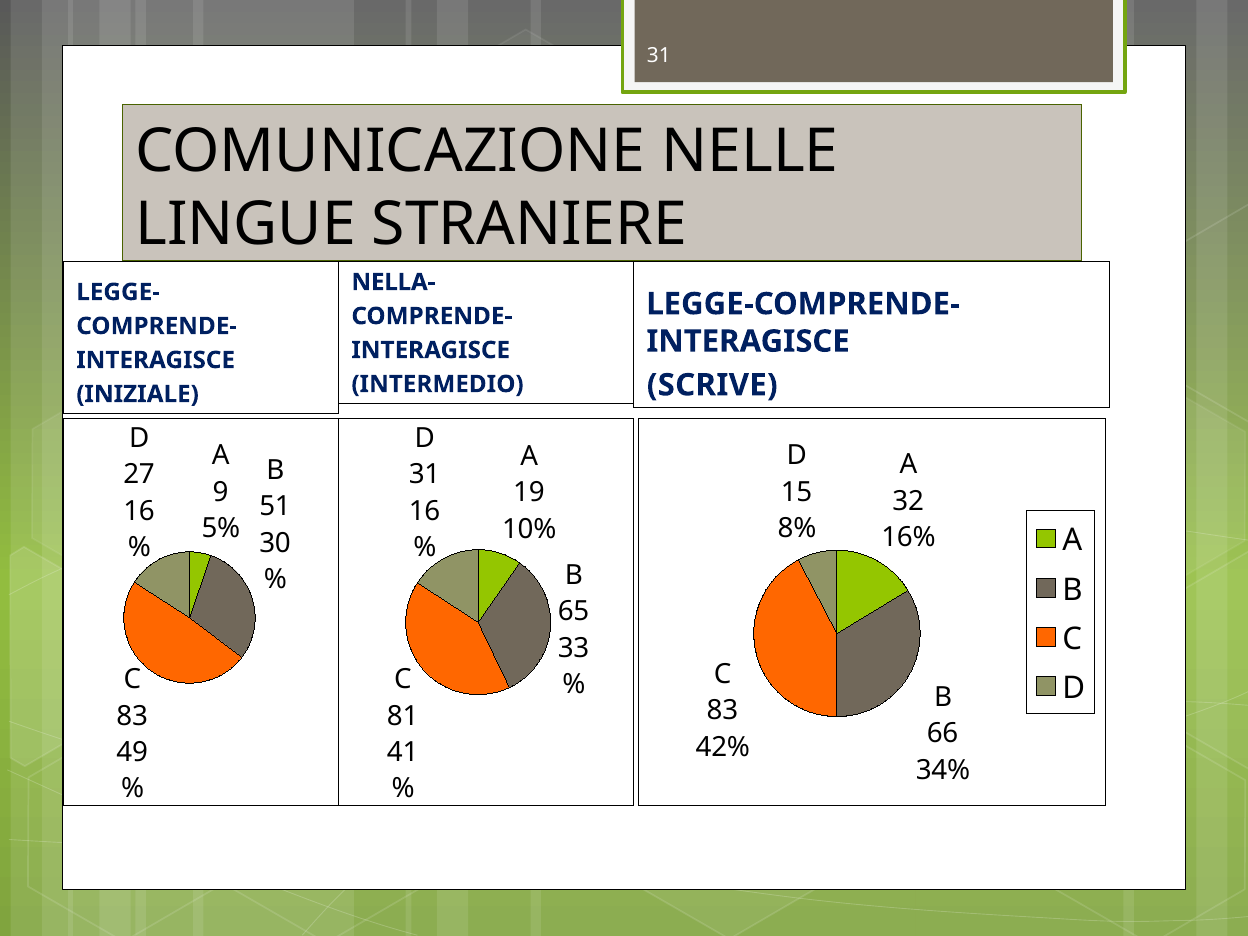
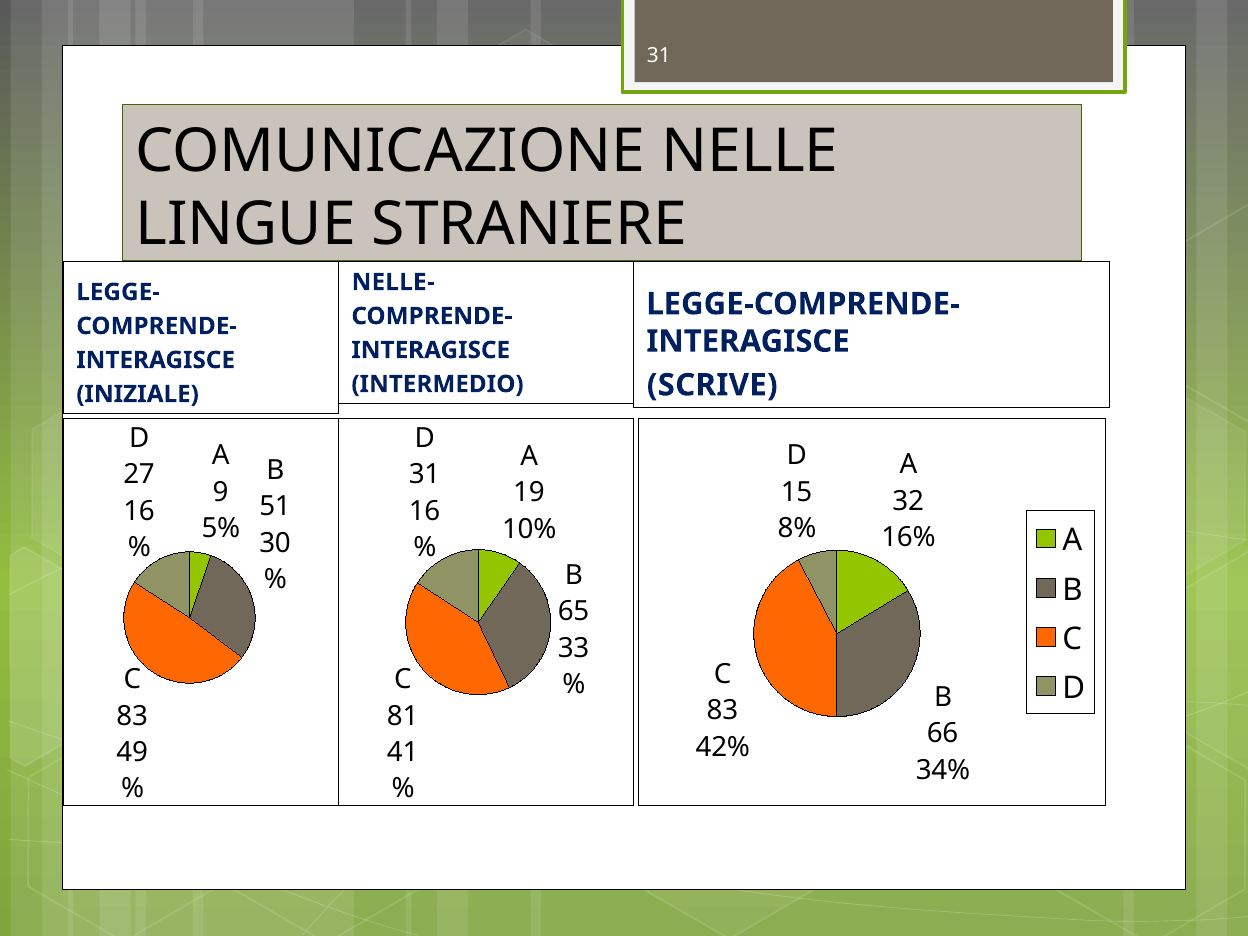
NELLA-: NELLA- -> NELLE- (393, 282)
